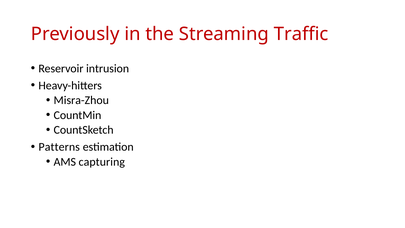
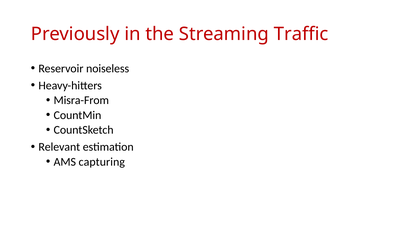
intrusion: intrusion -> noiseless (108, 68)
Misra-Zhou: Misra-Zhou -> Misra-From (81, 100)
Patterns: Patterns -> Relevant (59, 147)
